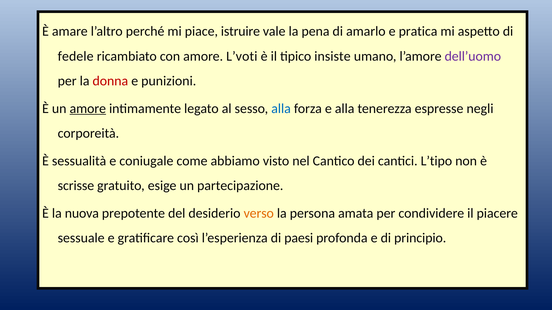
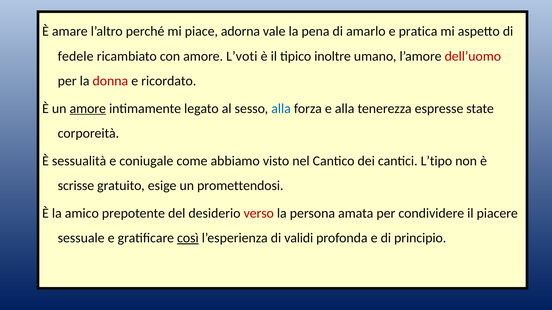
istruire: istruire -> adorna (240, 31)
insiste: insiste -> inoltre (333, 56)
dell’uomo colour: purple -> red (473, 56)
punizioni: punizioni -> ricordato (169, 81)
negli: negli -> state (480, 109)
partecipazione: partecipazione -> promettendosi (240, 186)
nuova: nuova -> amico (82, 214)
verso colour: orange -> red (259, 214)
così underline: none -> present (188, 238)
paesi: paesi -> validi (299, 238)
